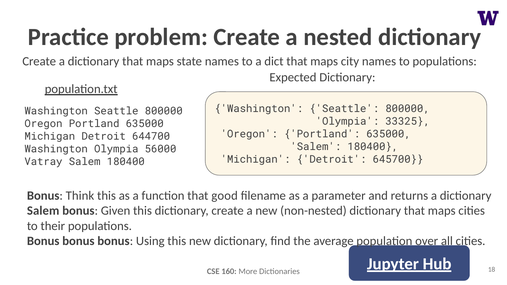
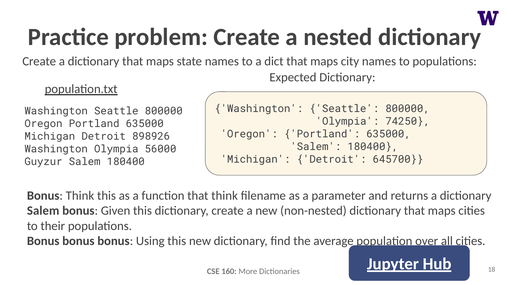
33325: 33325 -> 74250 (408, 122)
644700: 644700 -> 898926 (151, 136)
Vatray: Vatray -> Guyzur (43, 162)
that good: good -> think (225, 196)
